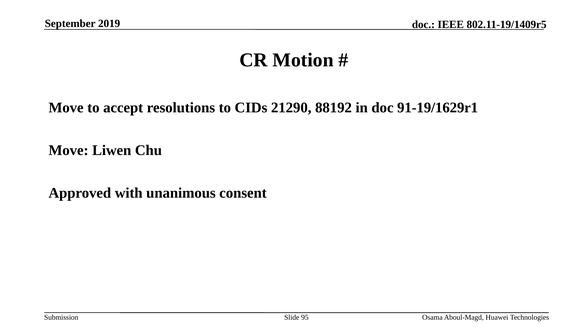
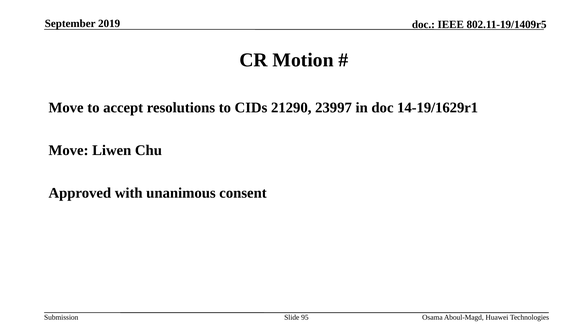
88192: 88192 -> 23997 (334, 108)
91-19/1629r1: 91-19/1629r1 -> 14-19/1629r1 (438, 108)
